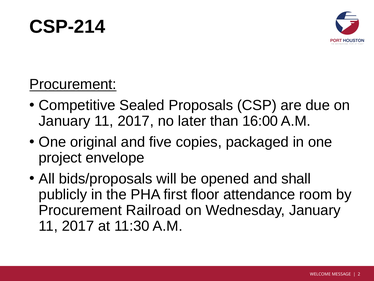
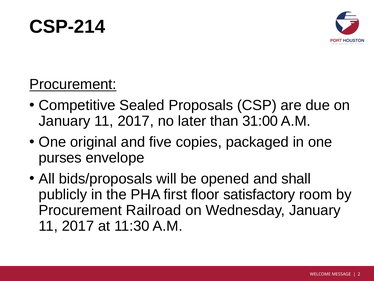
16:00: 16:00 -> 31:00 (260, 121)
project: project -> purses (60, 158)
attendance: attendance -> satisfactory (259, 194)
